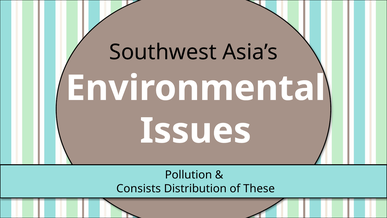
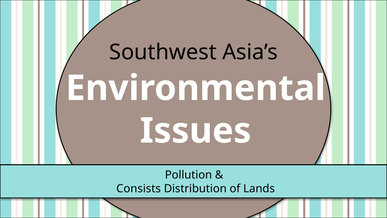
These: These -> Lands (259, 188)
